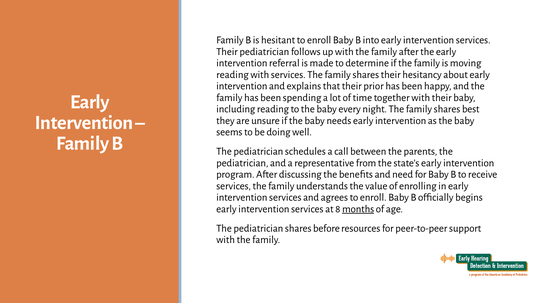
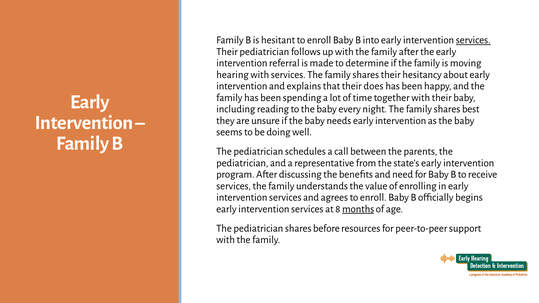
services underline: none -> present (473, 40)
reading: reading -> hearing (232, 75)
prior: prior -> does (374, 86)
